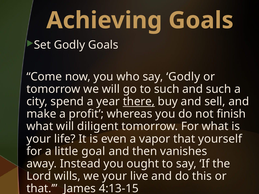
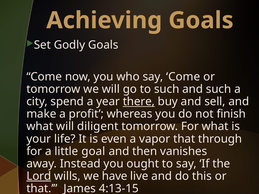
say Godly: Godly -> Come (183, 77)
yourself: yourself -> through (220, 139)
Lord underline: none -> present (39, 176)
we your: your -> have (115, 176)
